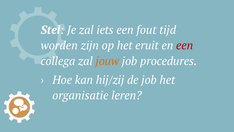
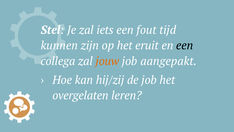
worden: worden -> kunnen (59, 45)
een colour: red -> black (185, 45)
procedures: procedures -> aangepakt (169, 61)
organisatie: organisatie -> overgelaten (80, 95)
